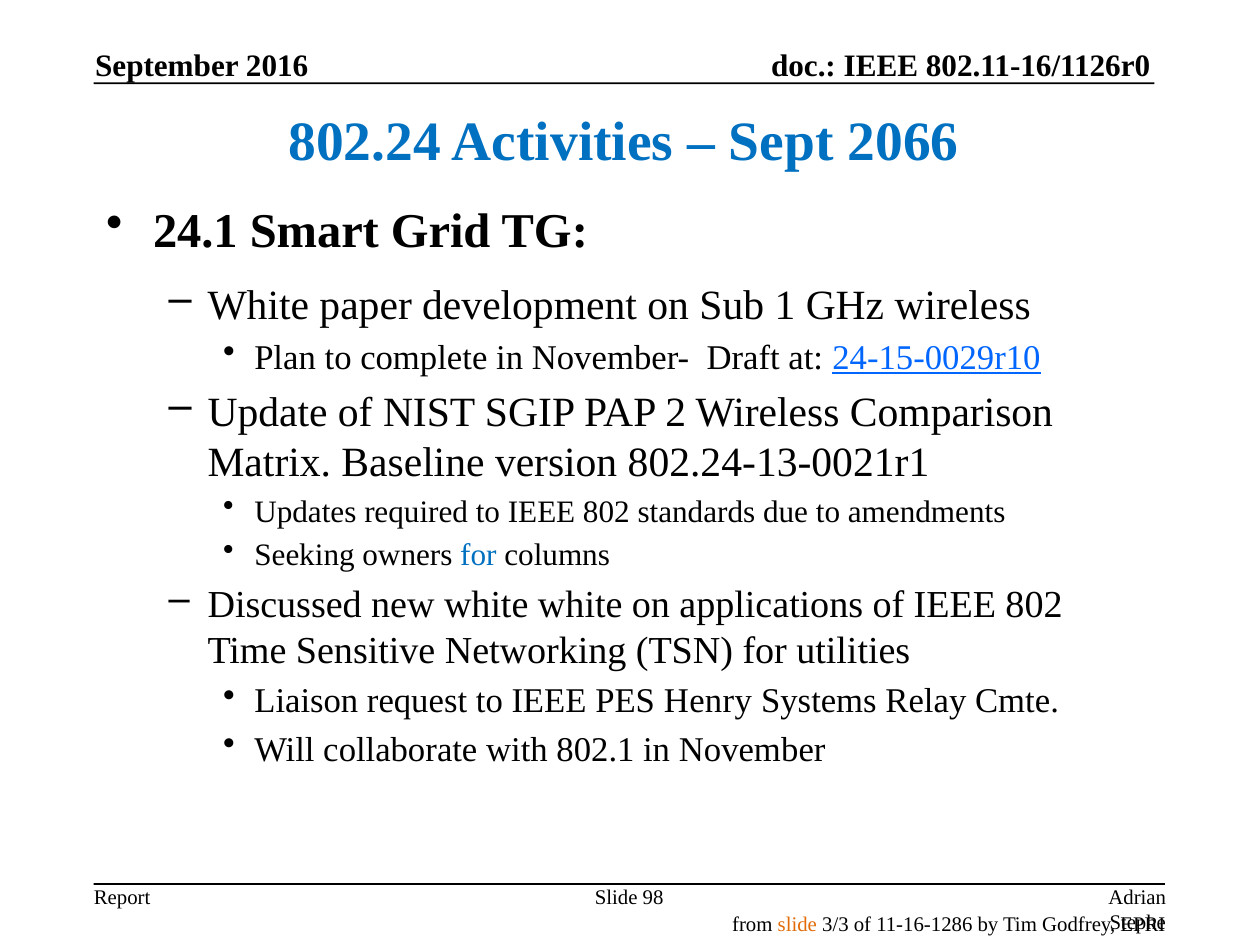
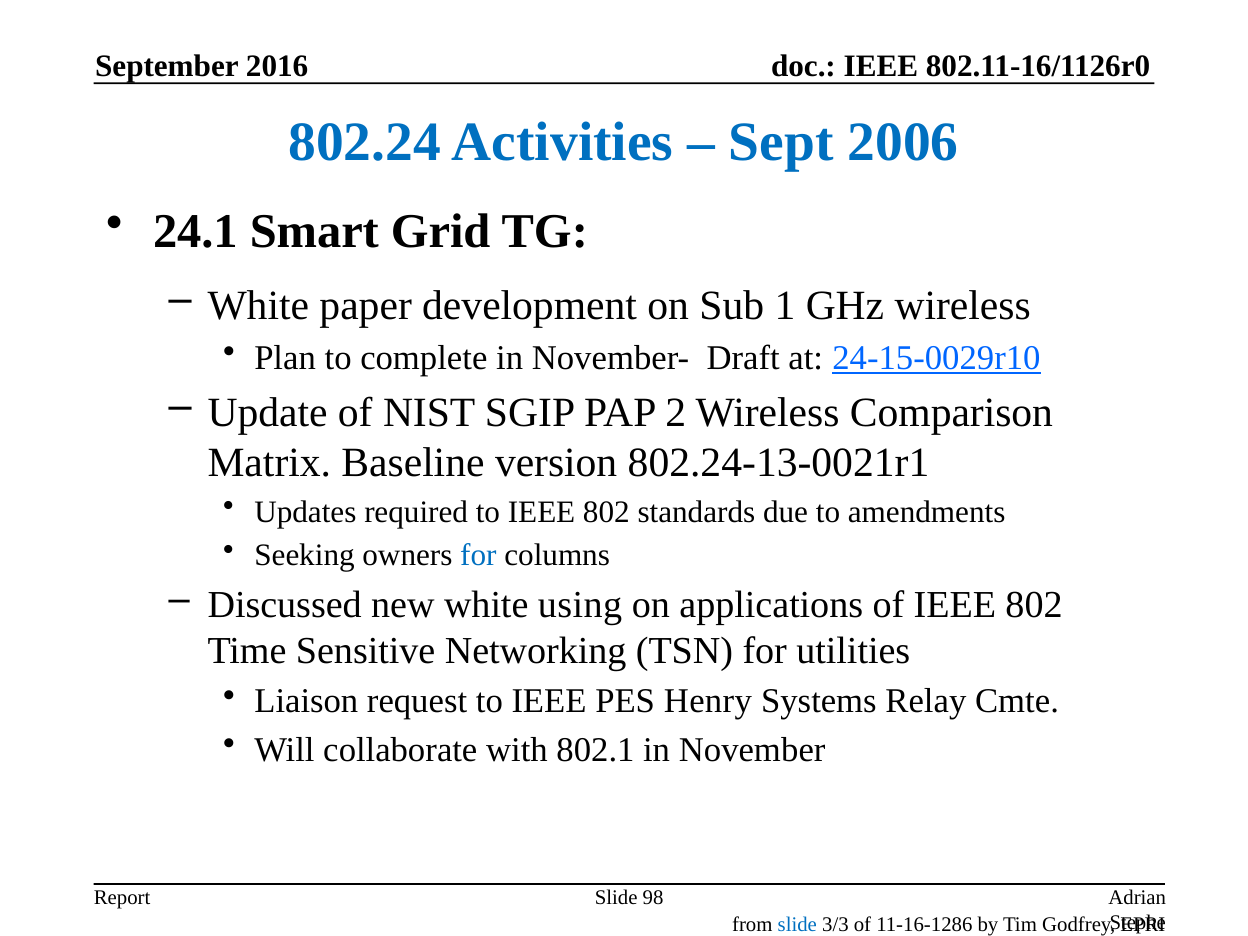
2066: 2066 -> 2006 (903, 142)
white white: white -> using (580, 605)
slide colour: orange -> blue (797, 925)
